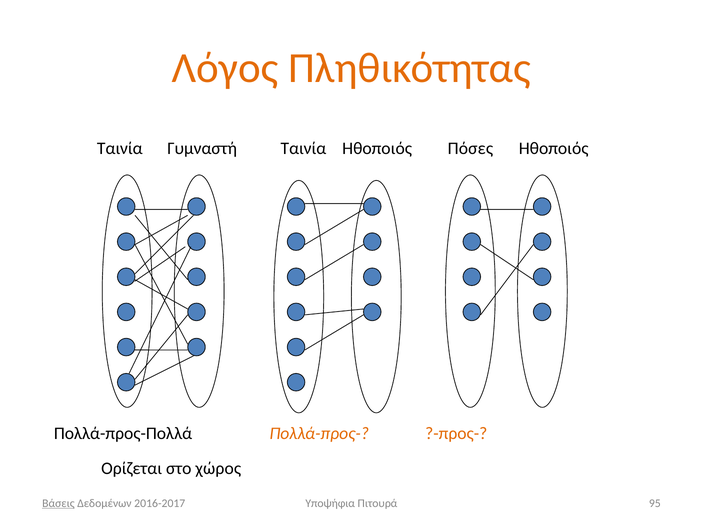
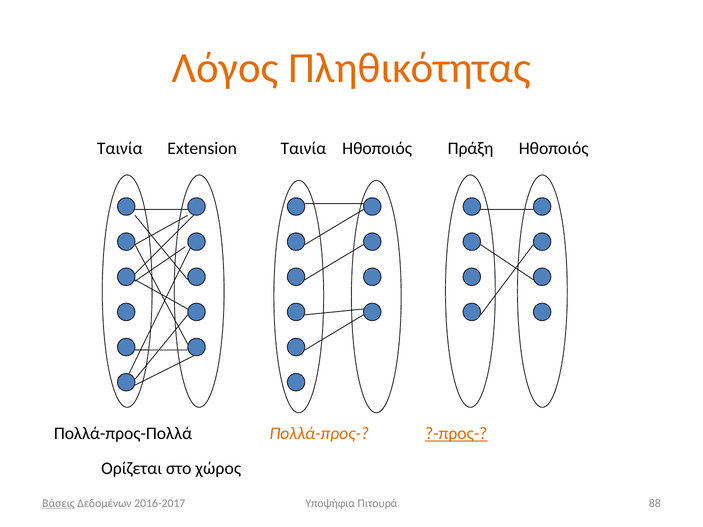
Γυμναστή: Γυμναστή -> Extension (202, 148)
Πόσες: Πόσες -> Πράξη (471, 148)
?-προς- underline: none -> present (456, 434)
95: 95 -> 88 (655, 503)
